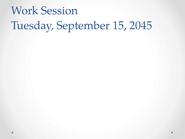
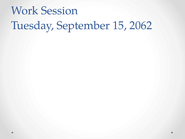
2045: 2045 -> 2062 (141, 25)
